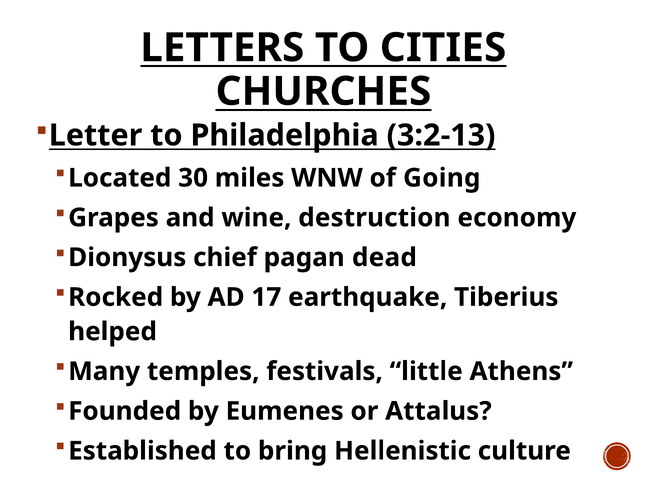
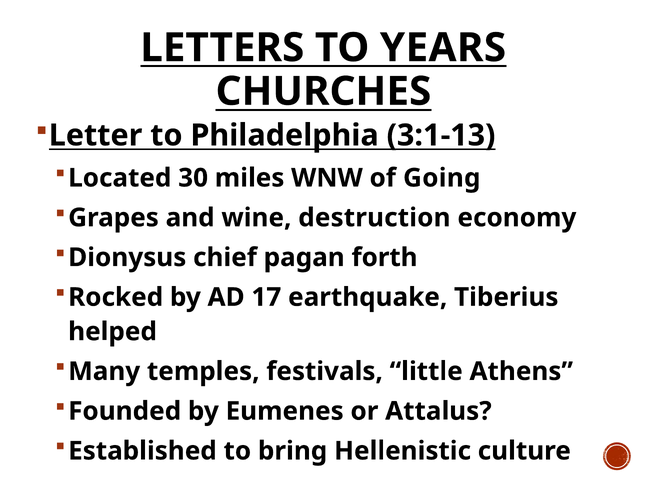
CITIES: CITIES -> YEARS (443, 48)
3:2-13: 3:2-13 -> 3:1-13 (441, 135)
dead: dead -> forth (385, 258)
